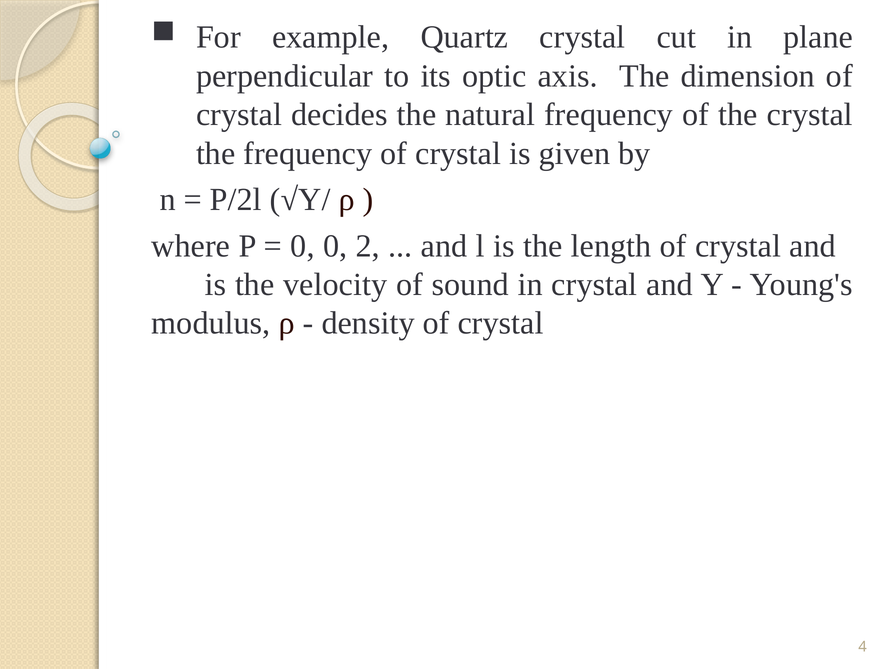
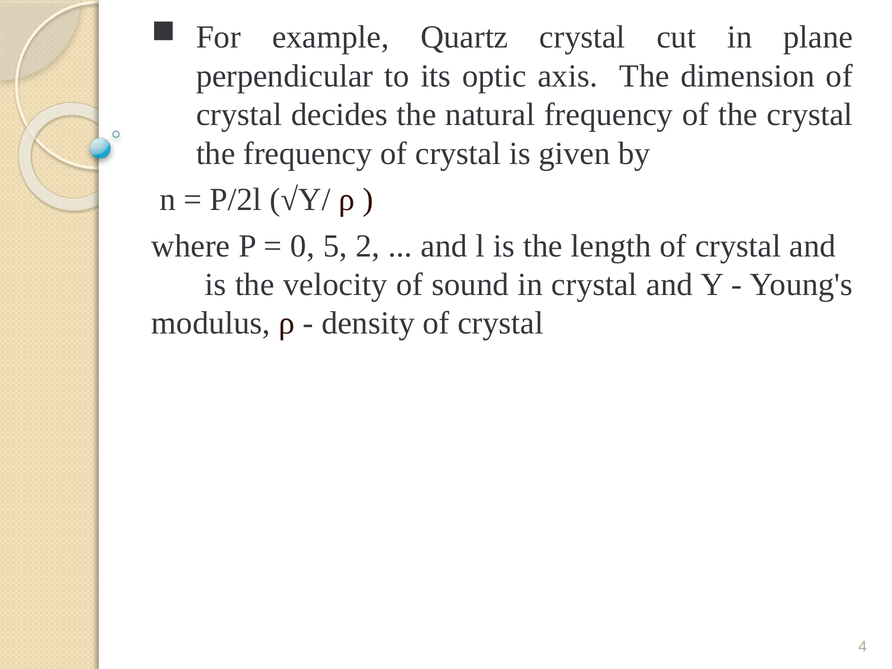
0 0: 0 -> 5 (335, 246)
